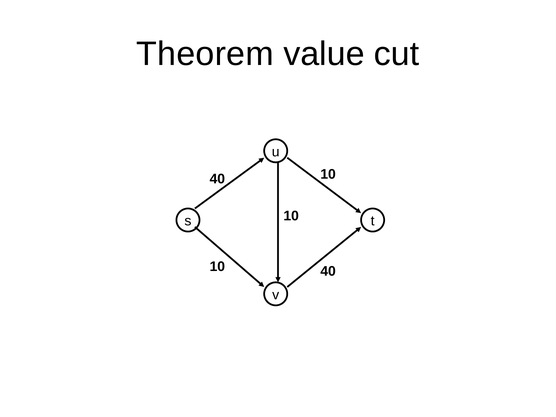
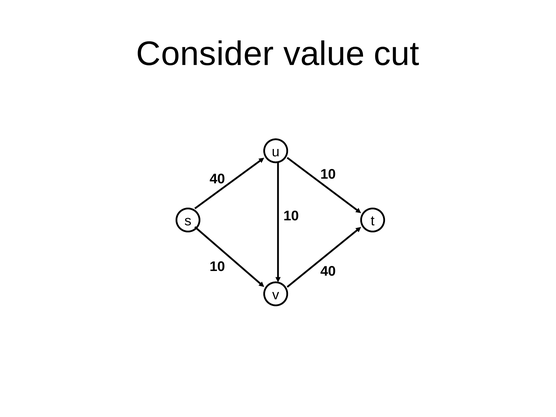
Theorem: Theorem -> Consider (205, 54)
